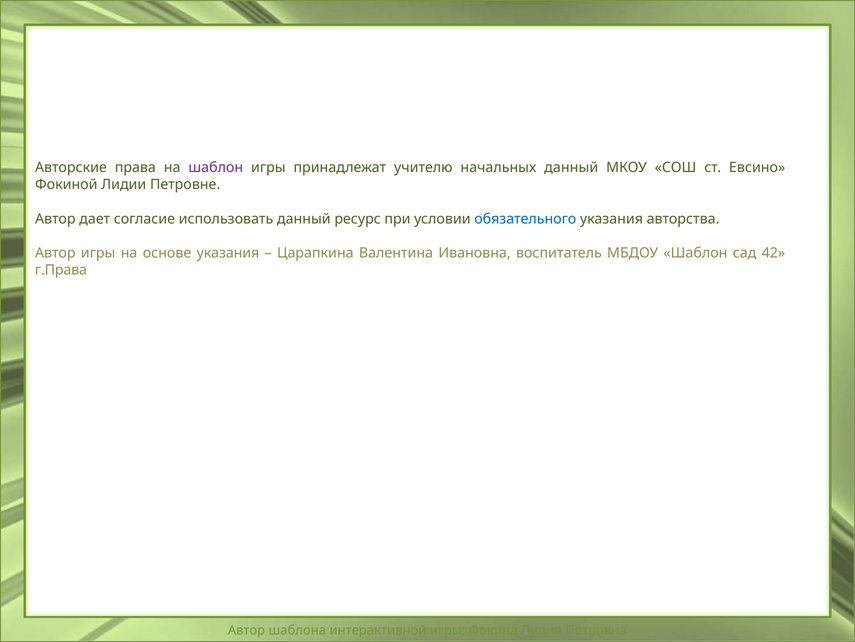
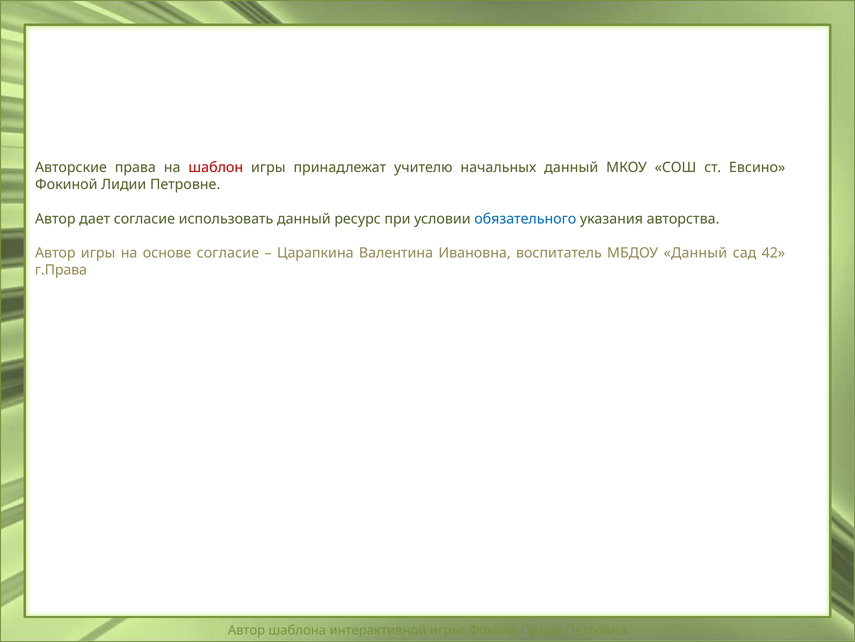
шаблон colour: purple -> red (216, 167)
основе указания: указания -> согласие (228, 253)
МБДОУ Шаблон: Шаблон -> Данный (695, 253)
